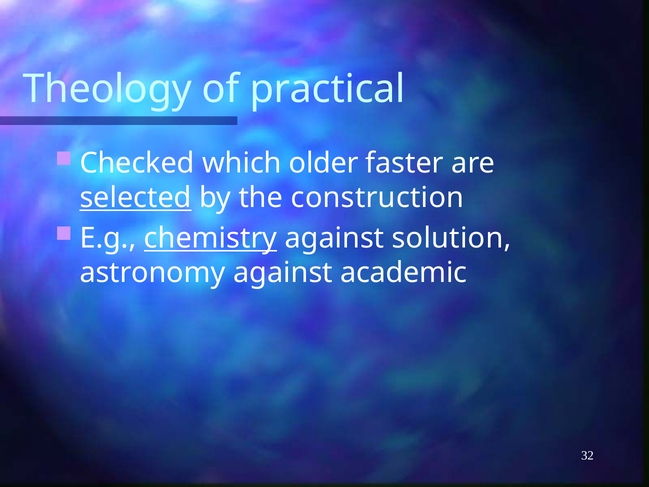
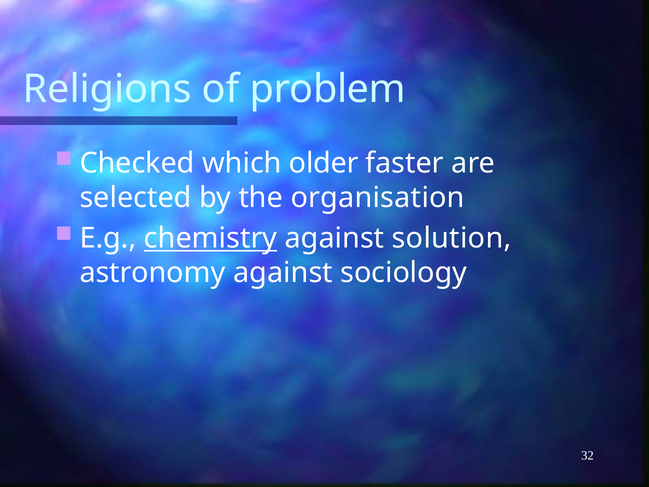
Theology: Theology -> Religions (107, 89)
practical: practical -> problem (328, 89)
selected underline: present -> none (136, 198)
construction: construction -> organisation (378, 198)
academic: academic -> sociology (404, 273)
